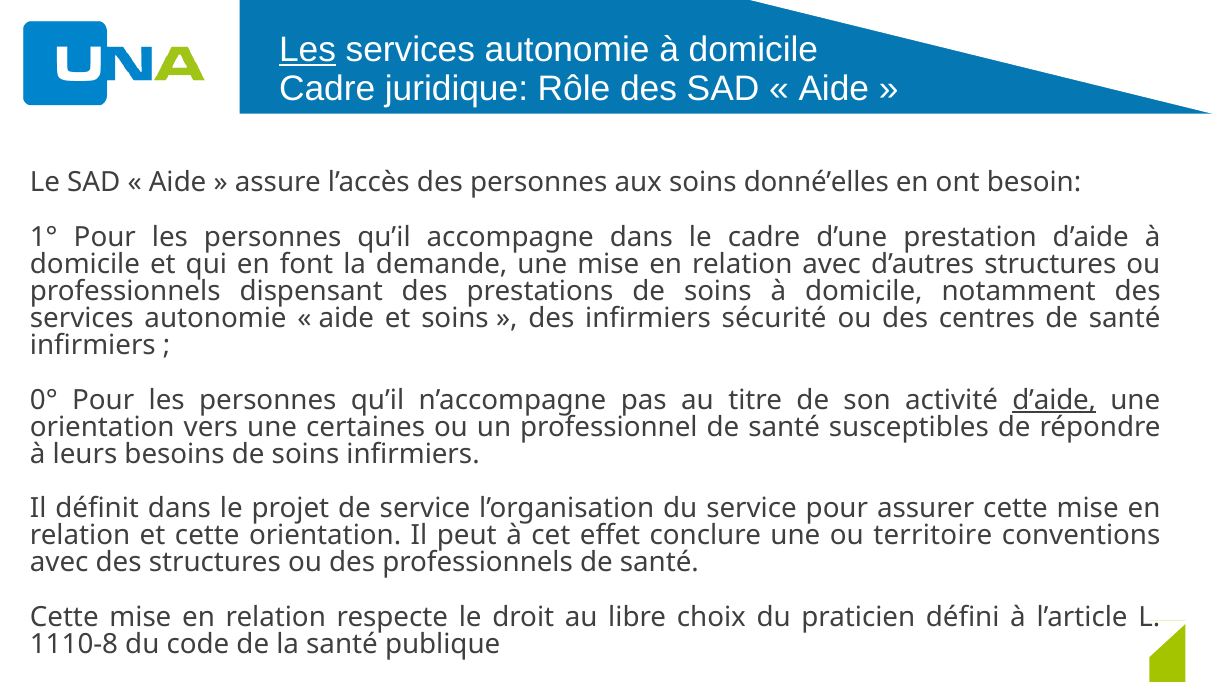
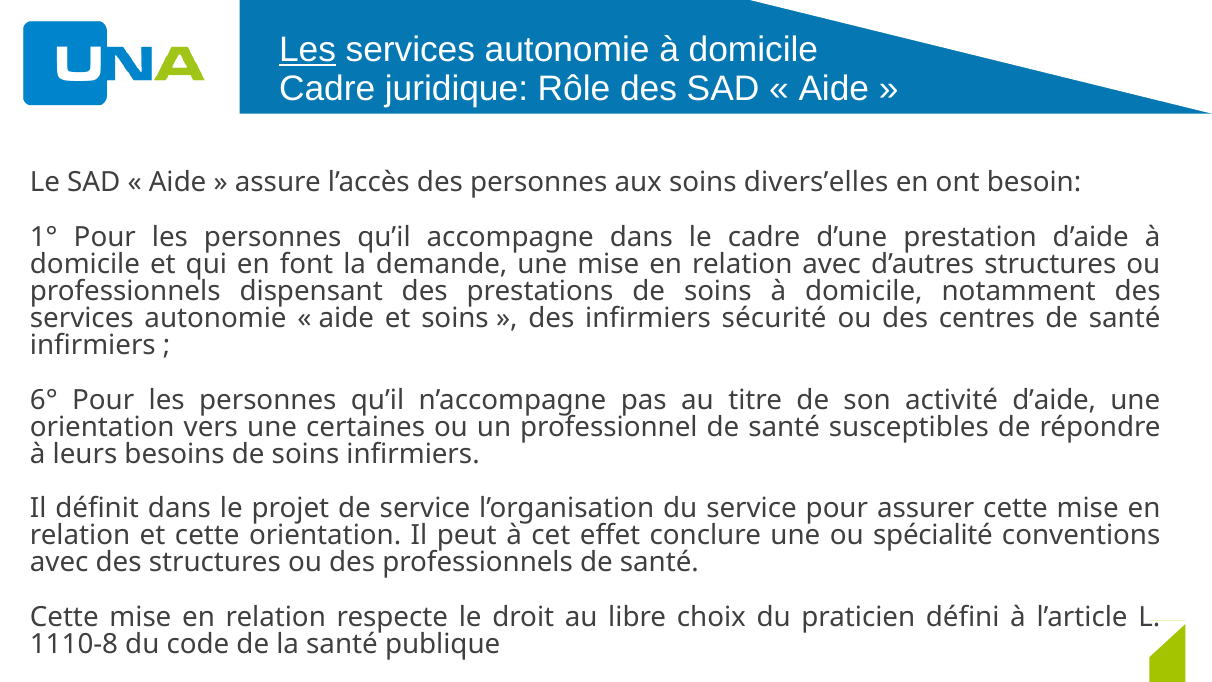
donné’elles: donné’elles -> divers’elles (816, 182)
0°: 0° -> 6° (44, 400)
d’aide underline: present -> none (1054, 400)
territoire: territoire -> spécialité (933, 535)
